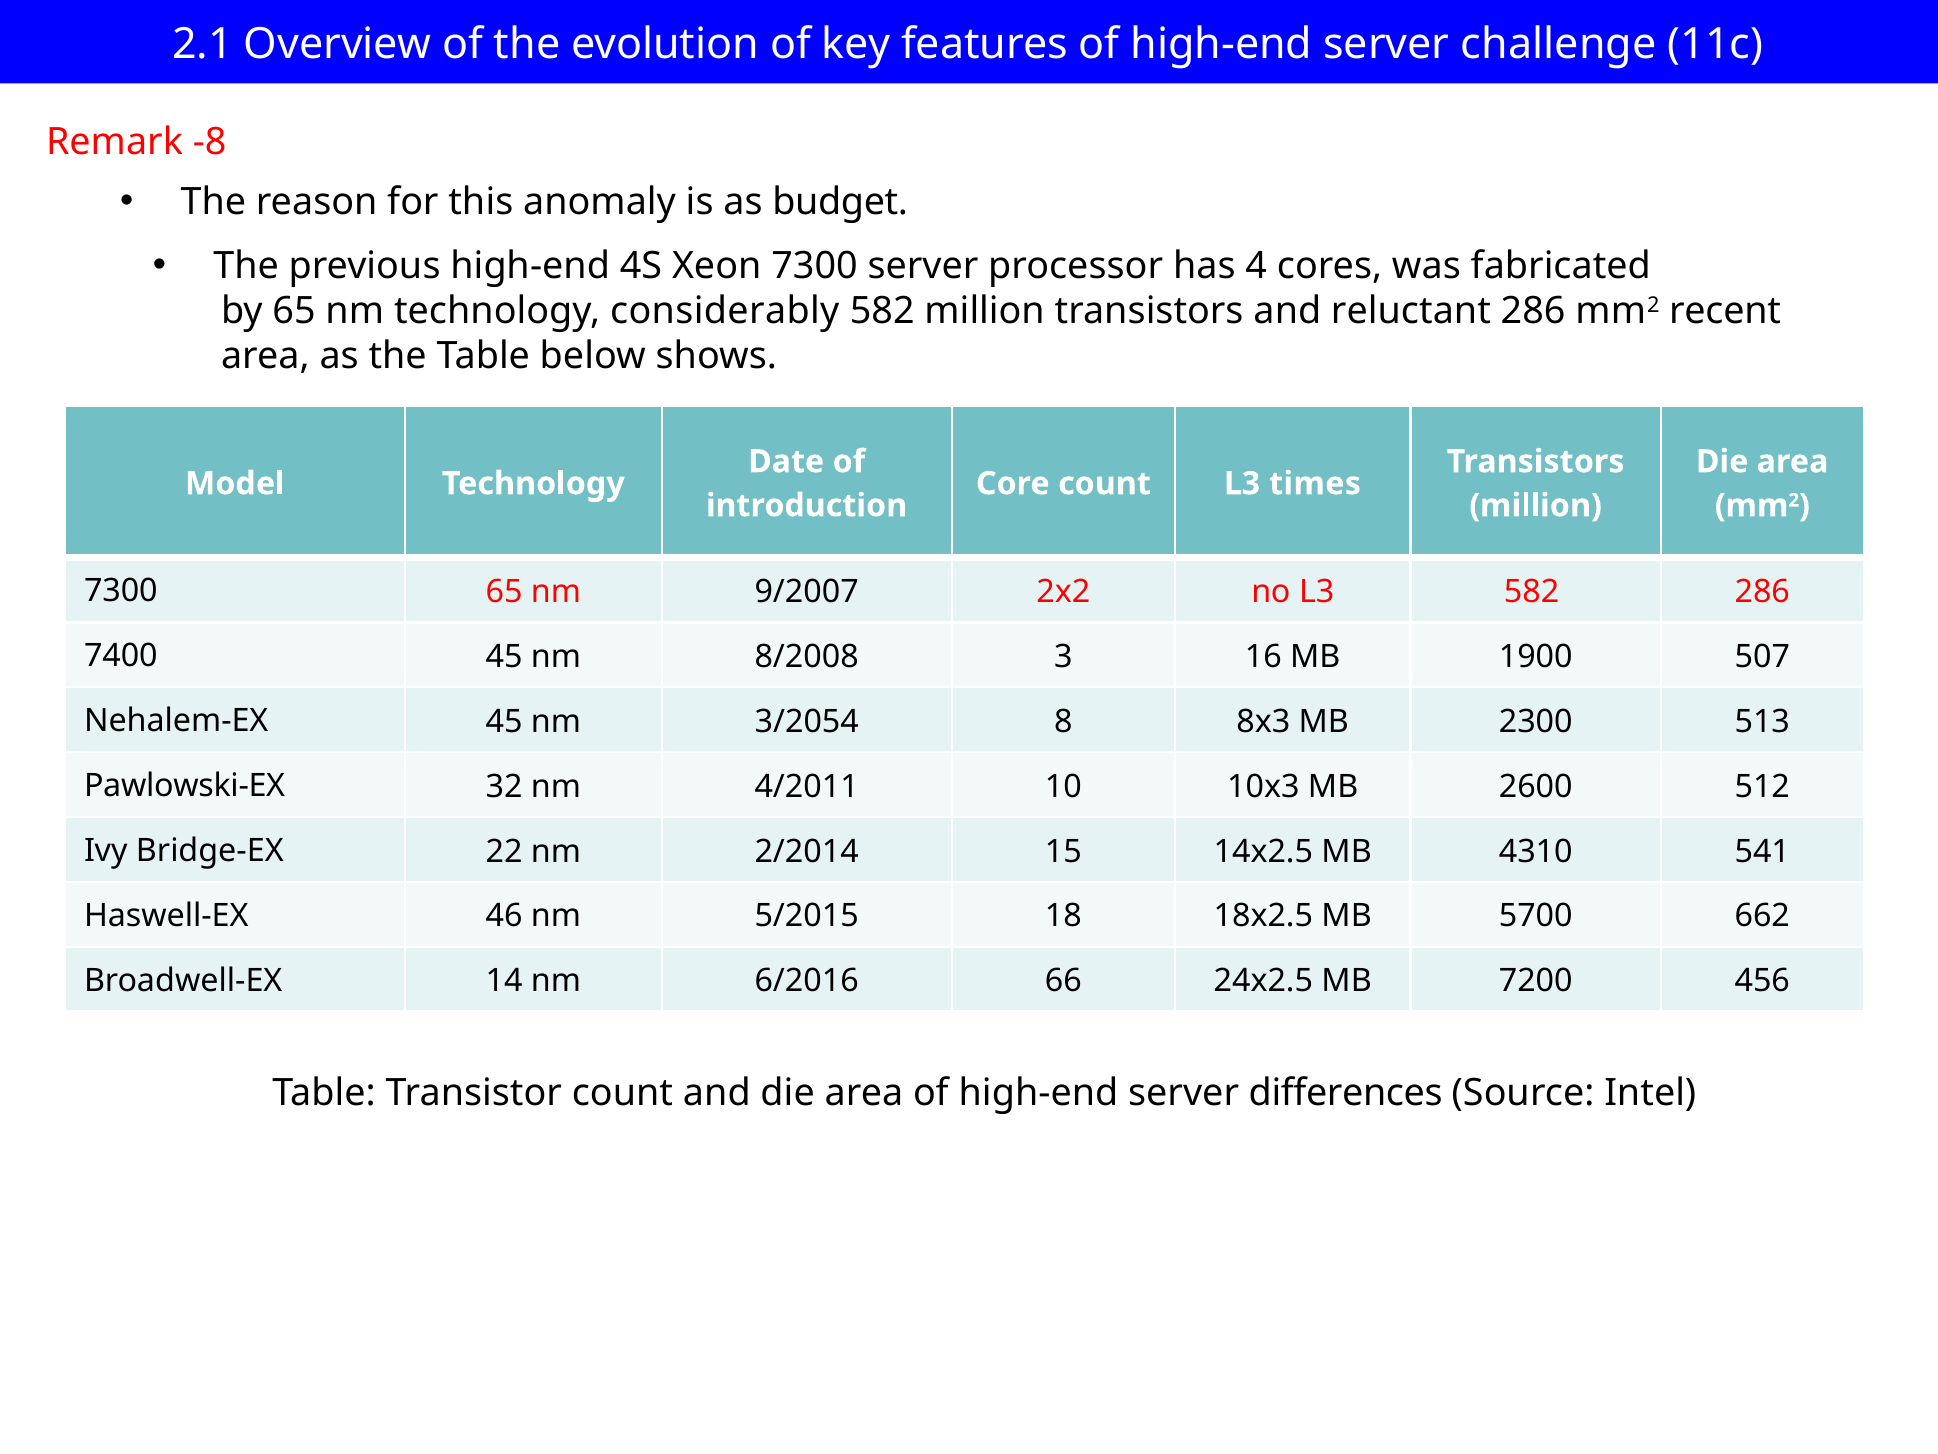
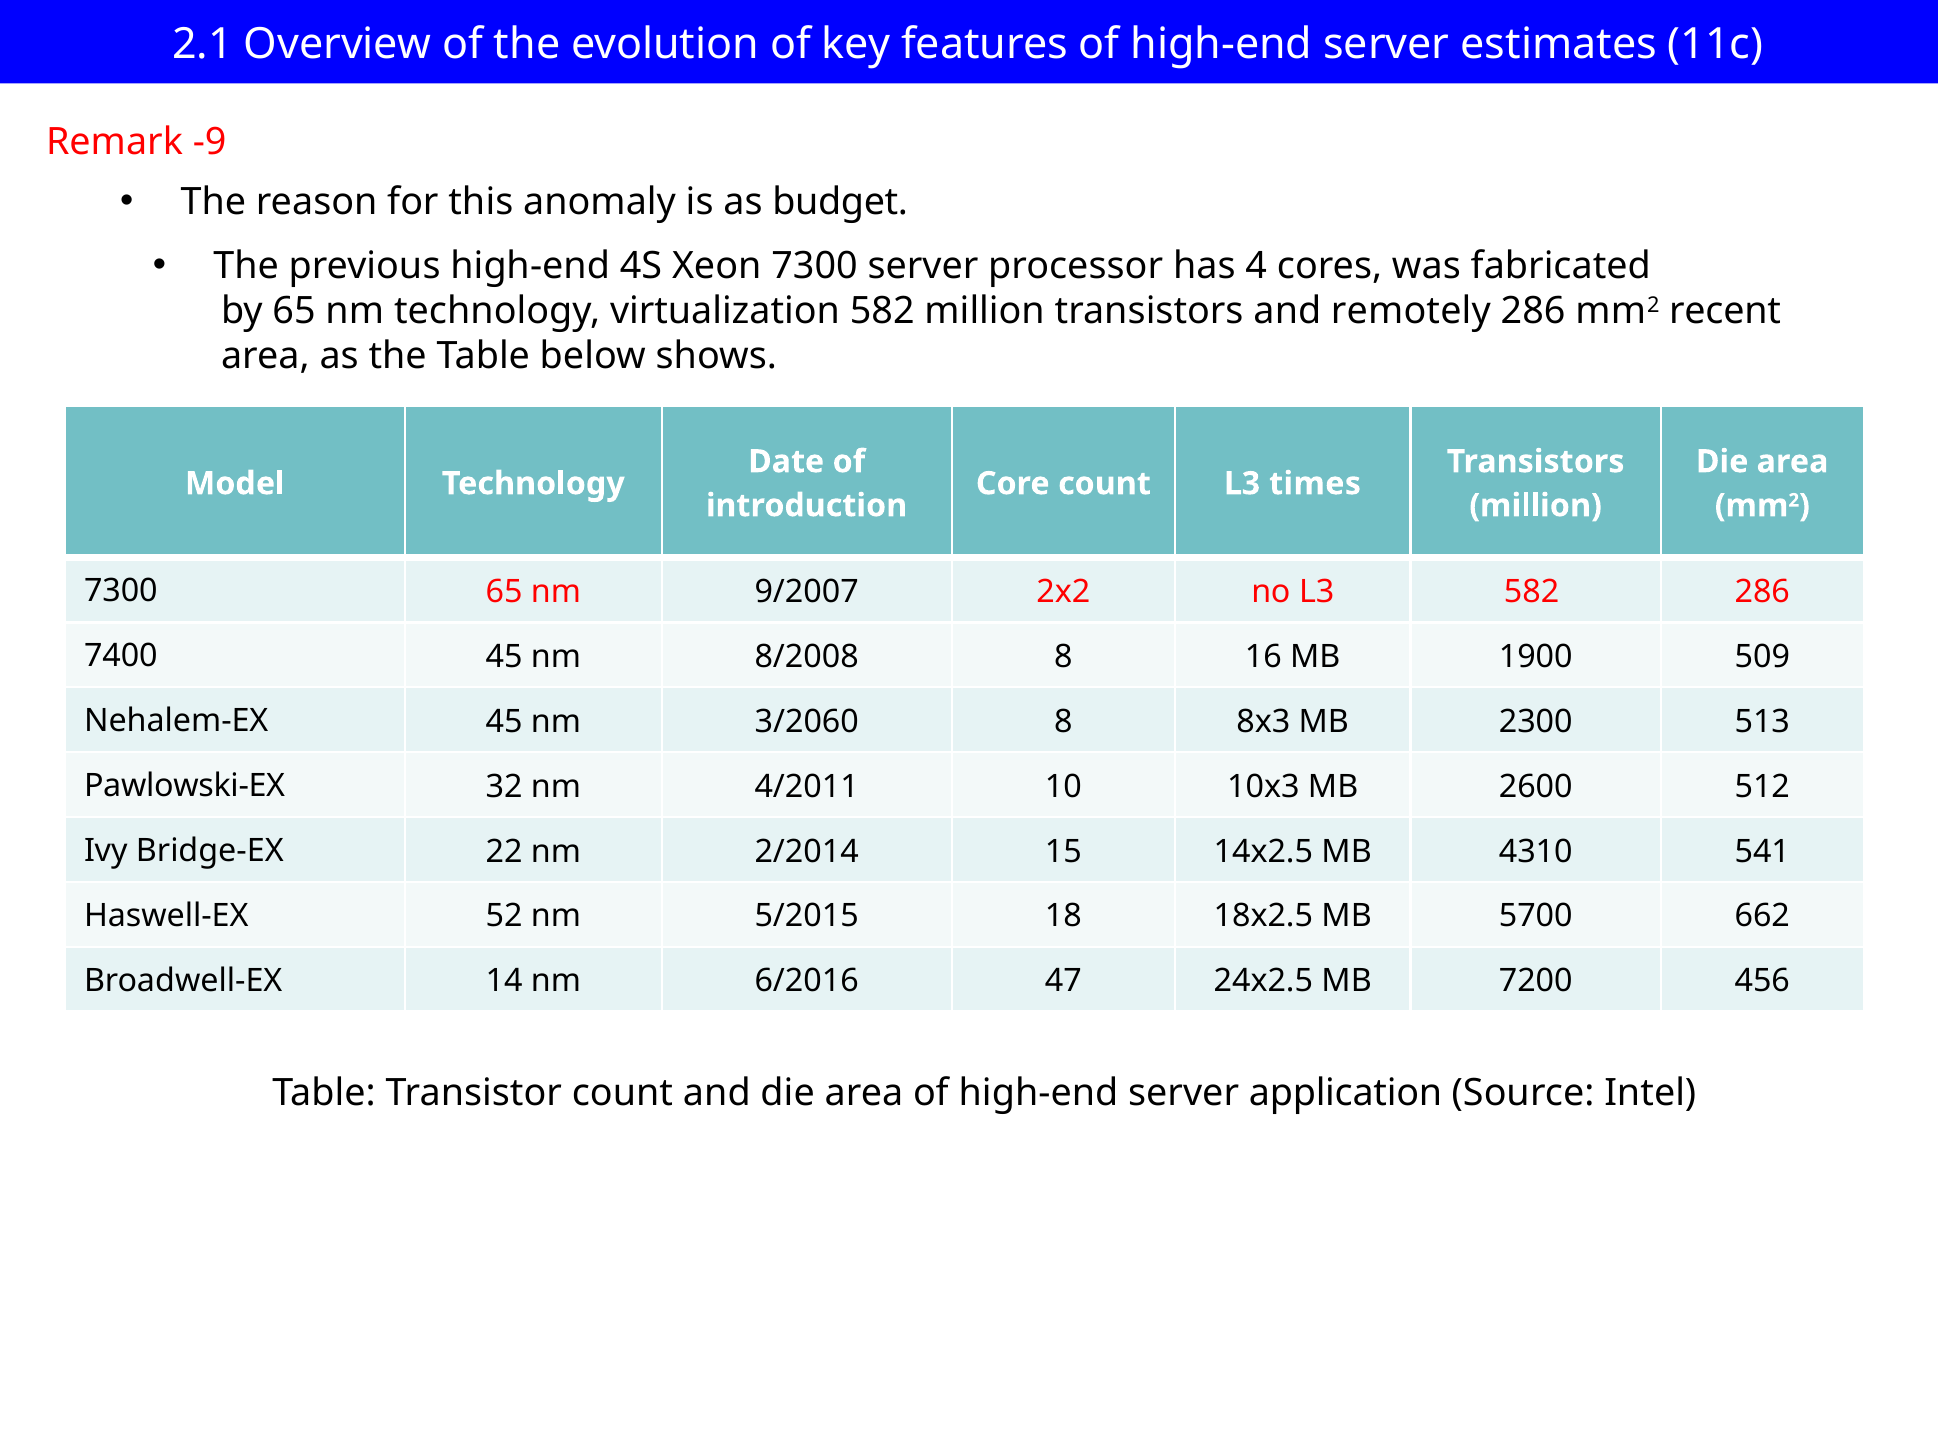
challenge: challenge -> estimates (1559, 45)
-8: -8 -> -9 (210, 142)
considerably: considerably -> virtualization (725, 311)
reluctant: reluctant -> remotely (1411, 311)
8/2008 3: 3 -> 8 (1063, 657)
507: 507 -> 509 (1762, 657)
3/2054: 3/2054 -> 3/2060 (807, 721)
46: 46 -> 52 (504, 916)
66: 66 -> 47 (1063, 981)
differences: differences -> application (1346, 1092)
